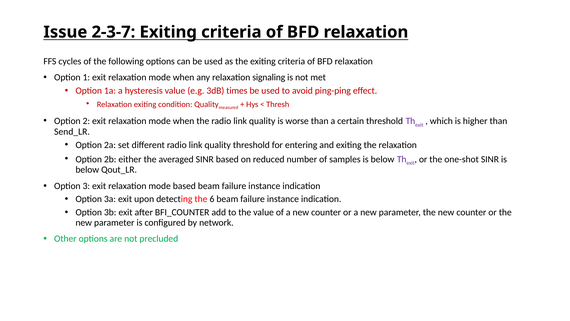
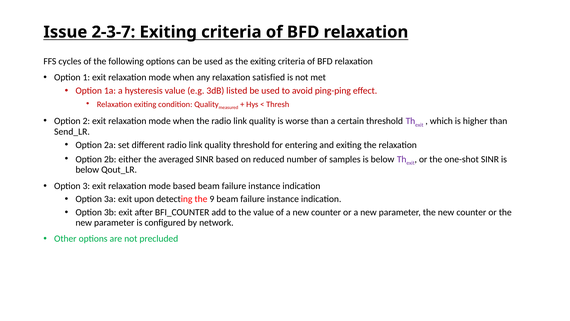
signaling: signaling -> satisfied (269, 77)
times: times -> listed (237, 91)
6: 6 -> 9 (212, 199)
